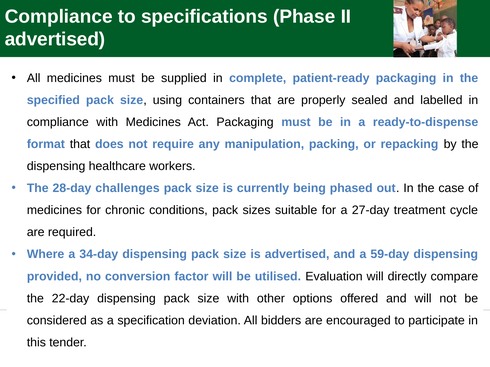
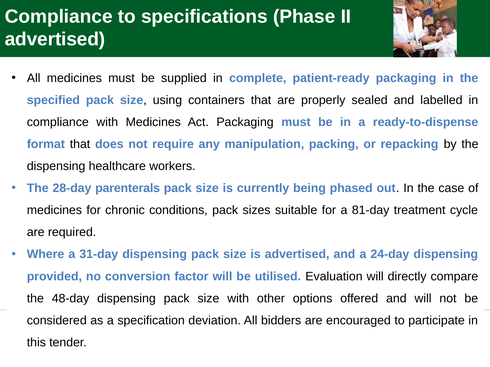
challenges: challenges -> parenterals (128, 188)
27-day: 27-day -> 81-day (371, 211)
34-day: 34-day -> 31-day (99, 255)
59-day: 59-day -> 24-day (390, 255)
22-day: 22-day -> 48-day (71, 299)
